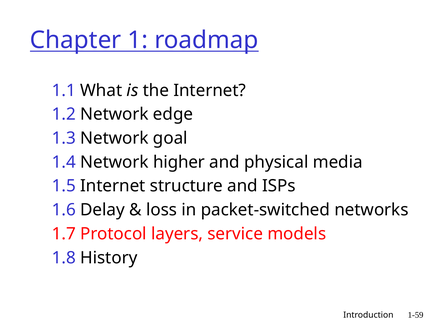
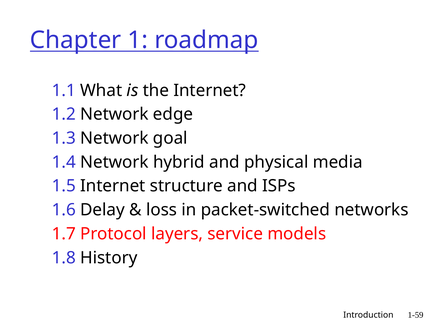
higher: higher -> hybrid (179, 162)
